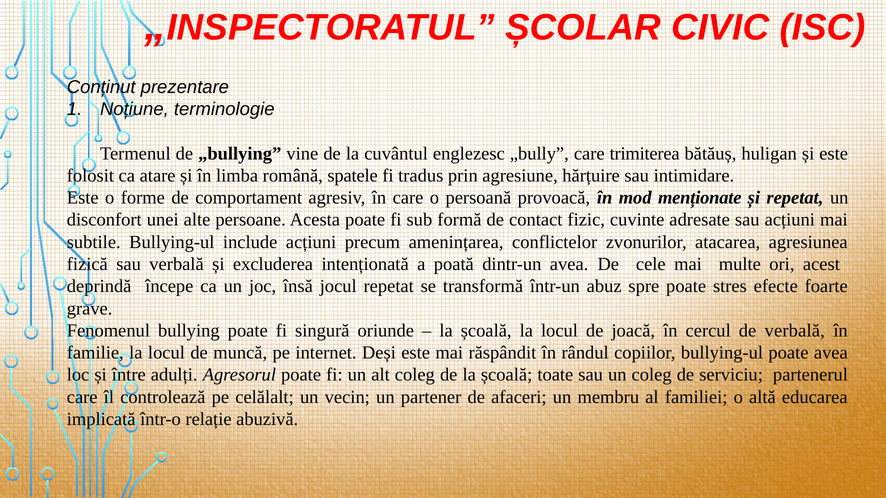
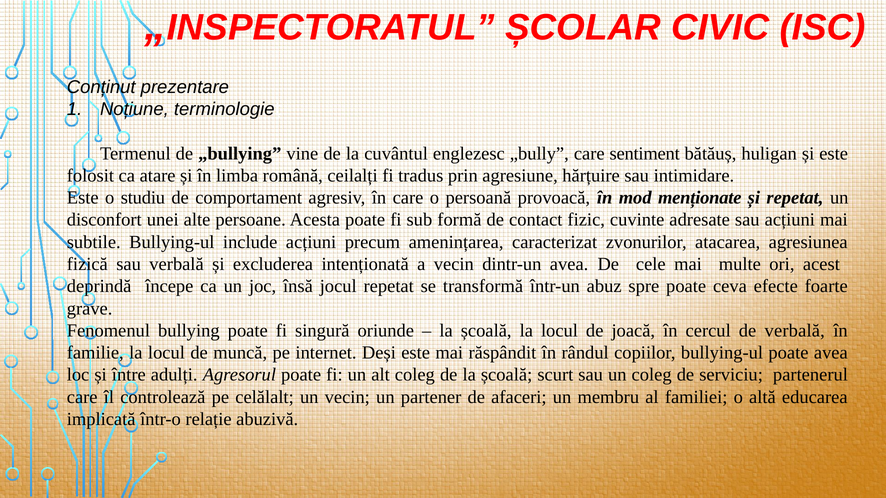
trimiterea: trimiterea -> sentiment (645, 154)
spatele: spatele -> ceilalți (353, 176)
forme: forme -> studiu (143, 198)
conflictelor: conflictelor -> caracterizat (555, 242)
a poată: poată -> vecin (454, 264)
stres: stres -> ceva (730, 287)
toate: toate -> scurt (555, 375)
